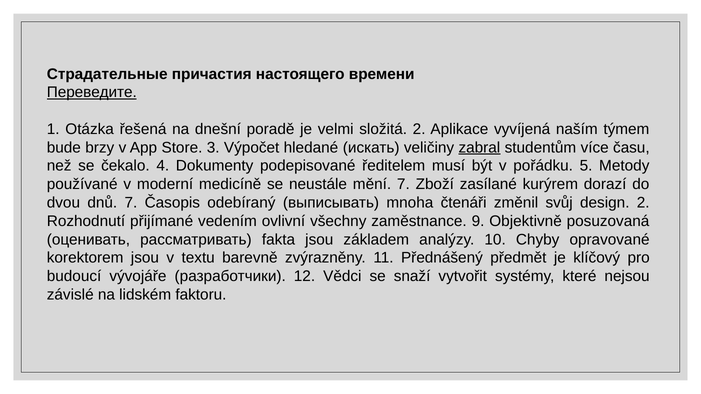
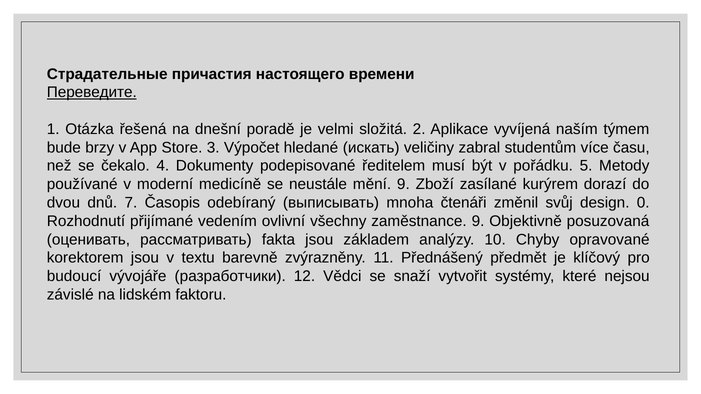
zabral underline: present -> none (479, 148)
mění 7: 7 -> 9 (403, 184)
design 2: 2 -> 0 (643, 203)
